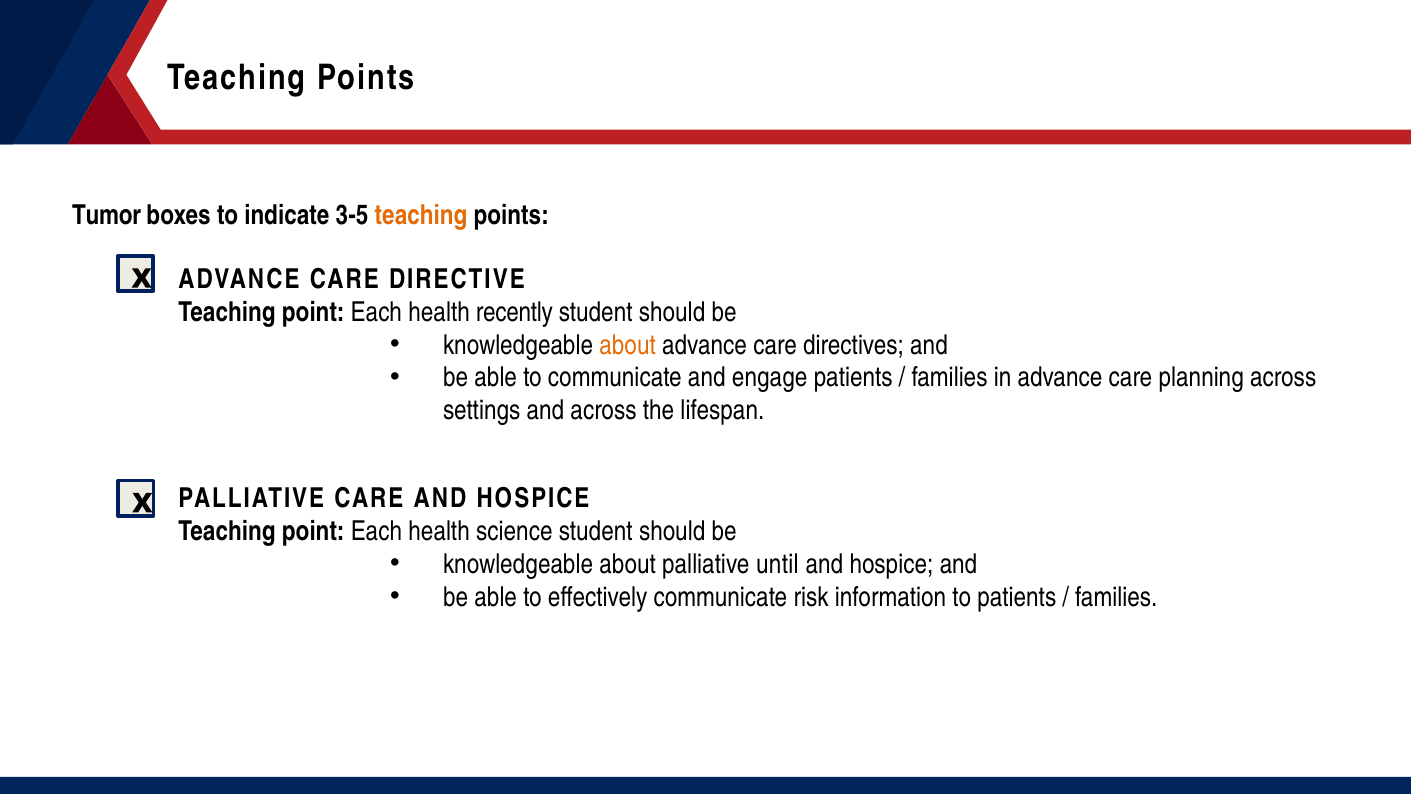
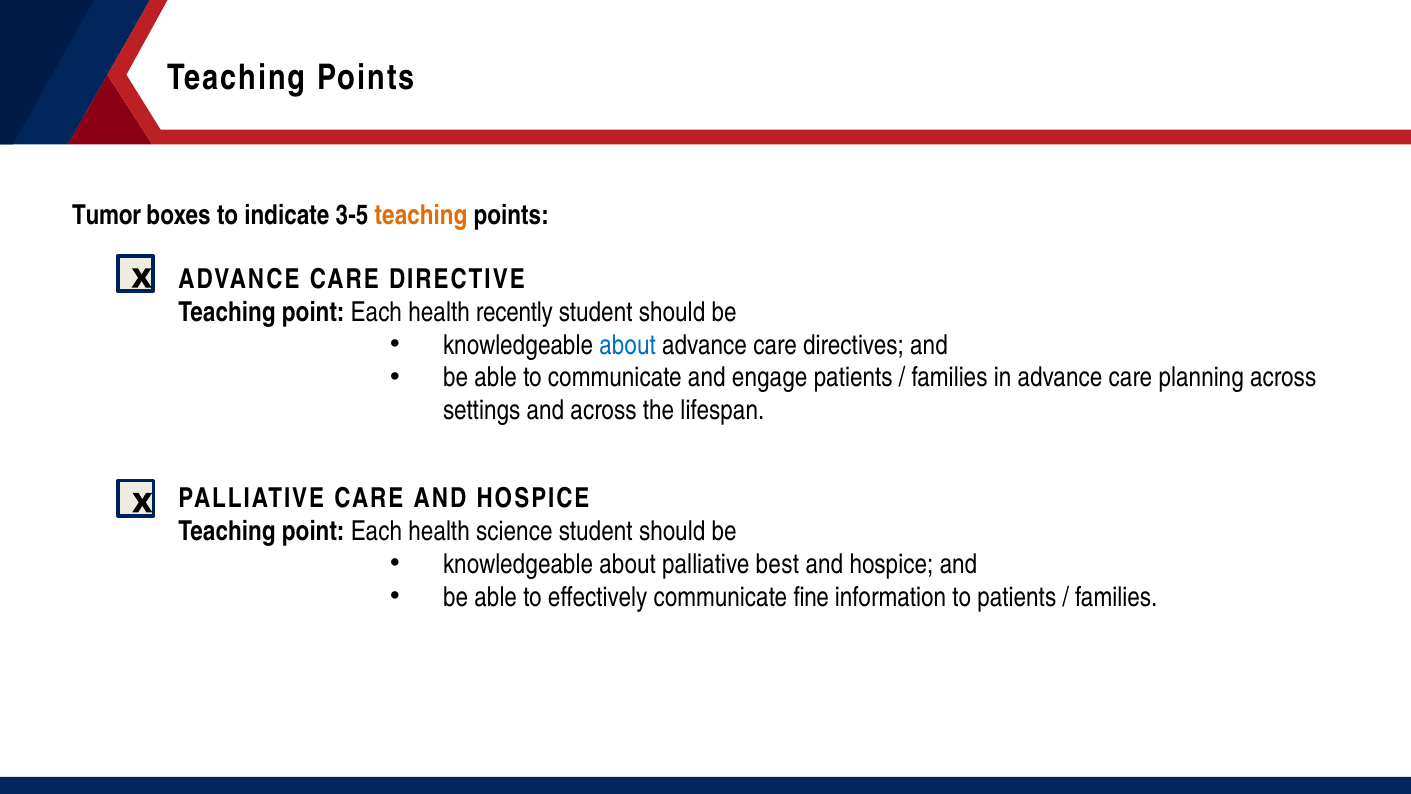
about colour: orange -> blue (628, 345)
until: until -> best (777, 564)
risk: risk -> fine (811, 597)
